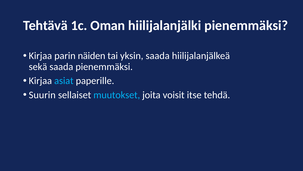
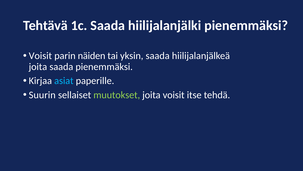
1c Oman: Oman -> Saada (108, 25)
Kirjaa: Kirjaa -> Voisit (40, 56)
sekä: sekä -> joita (38, 67)
muutokset colour: light blue -> light green (117, 95)
